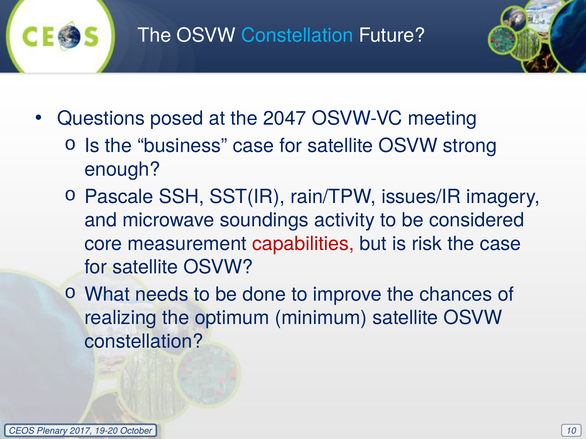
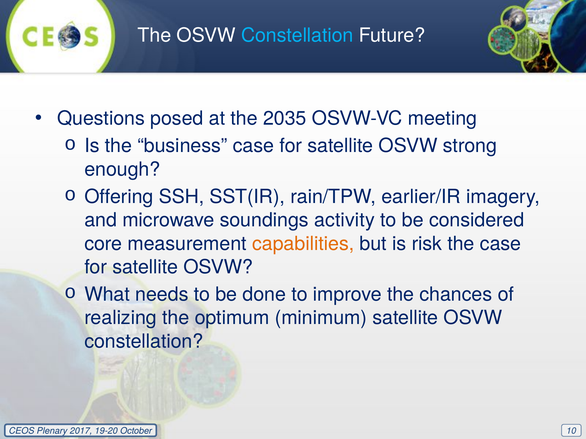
2047: 2047 -> 2035 (285, 119)
Pascale: Pascale -> Offering (119, 197)
issues/IR: issues/IR -> earlier/IR (421, 197)
capabilities colour: red -> orange (303, 244)
